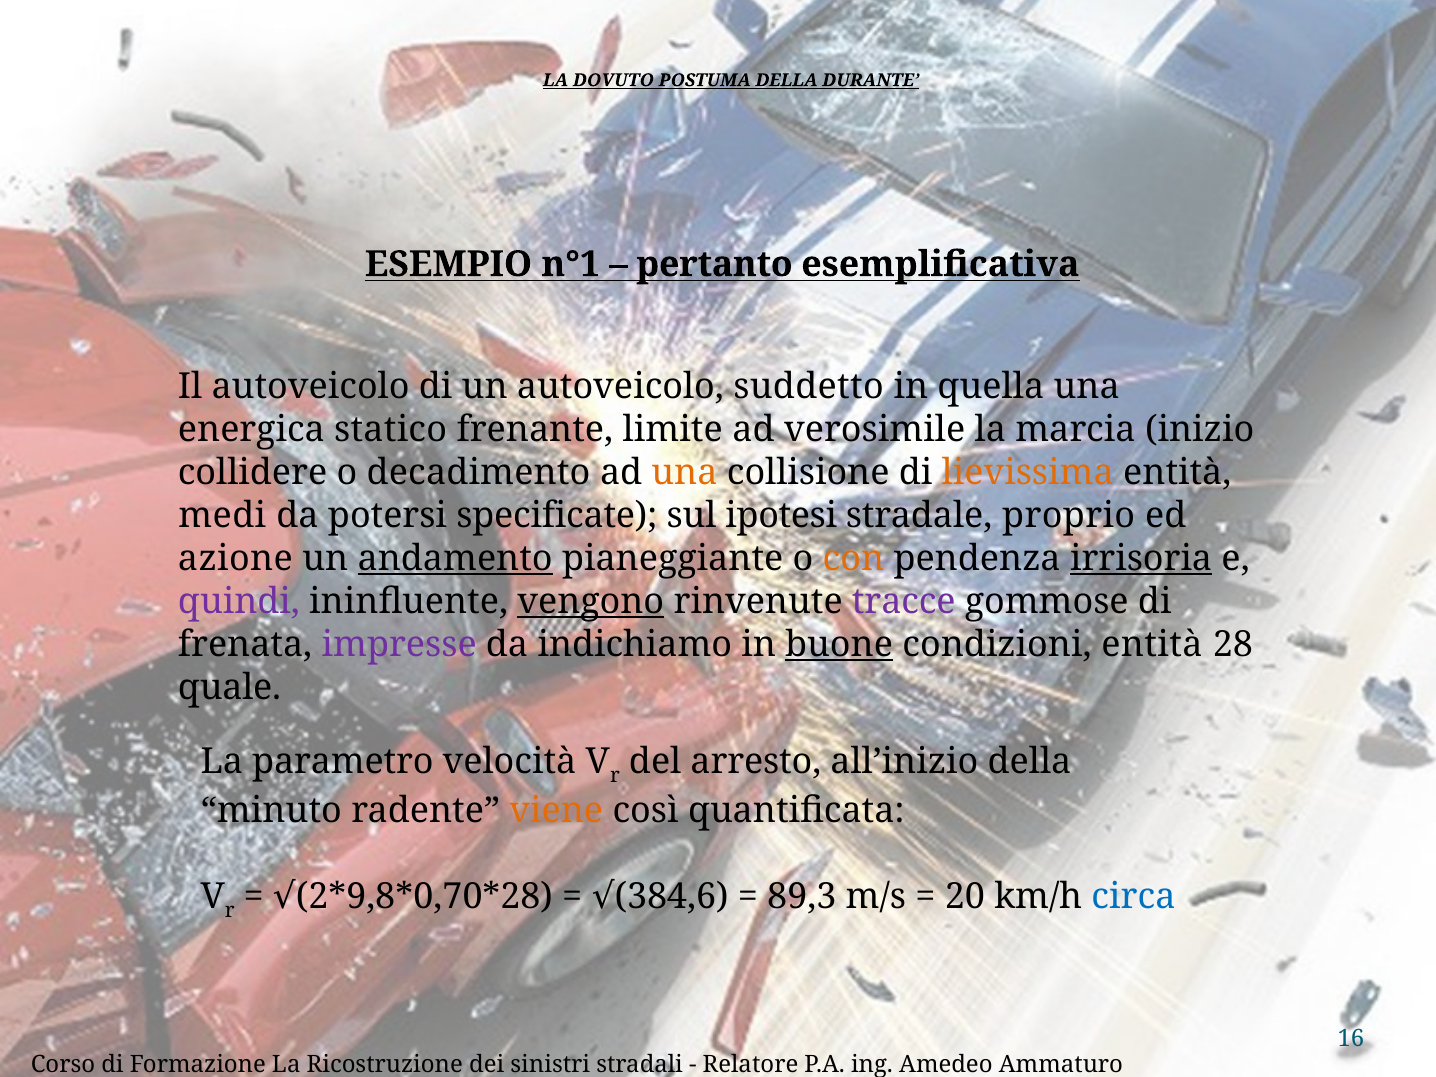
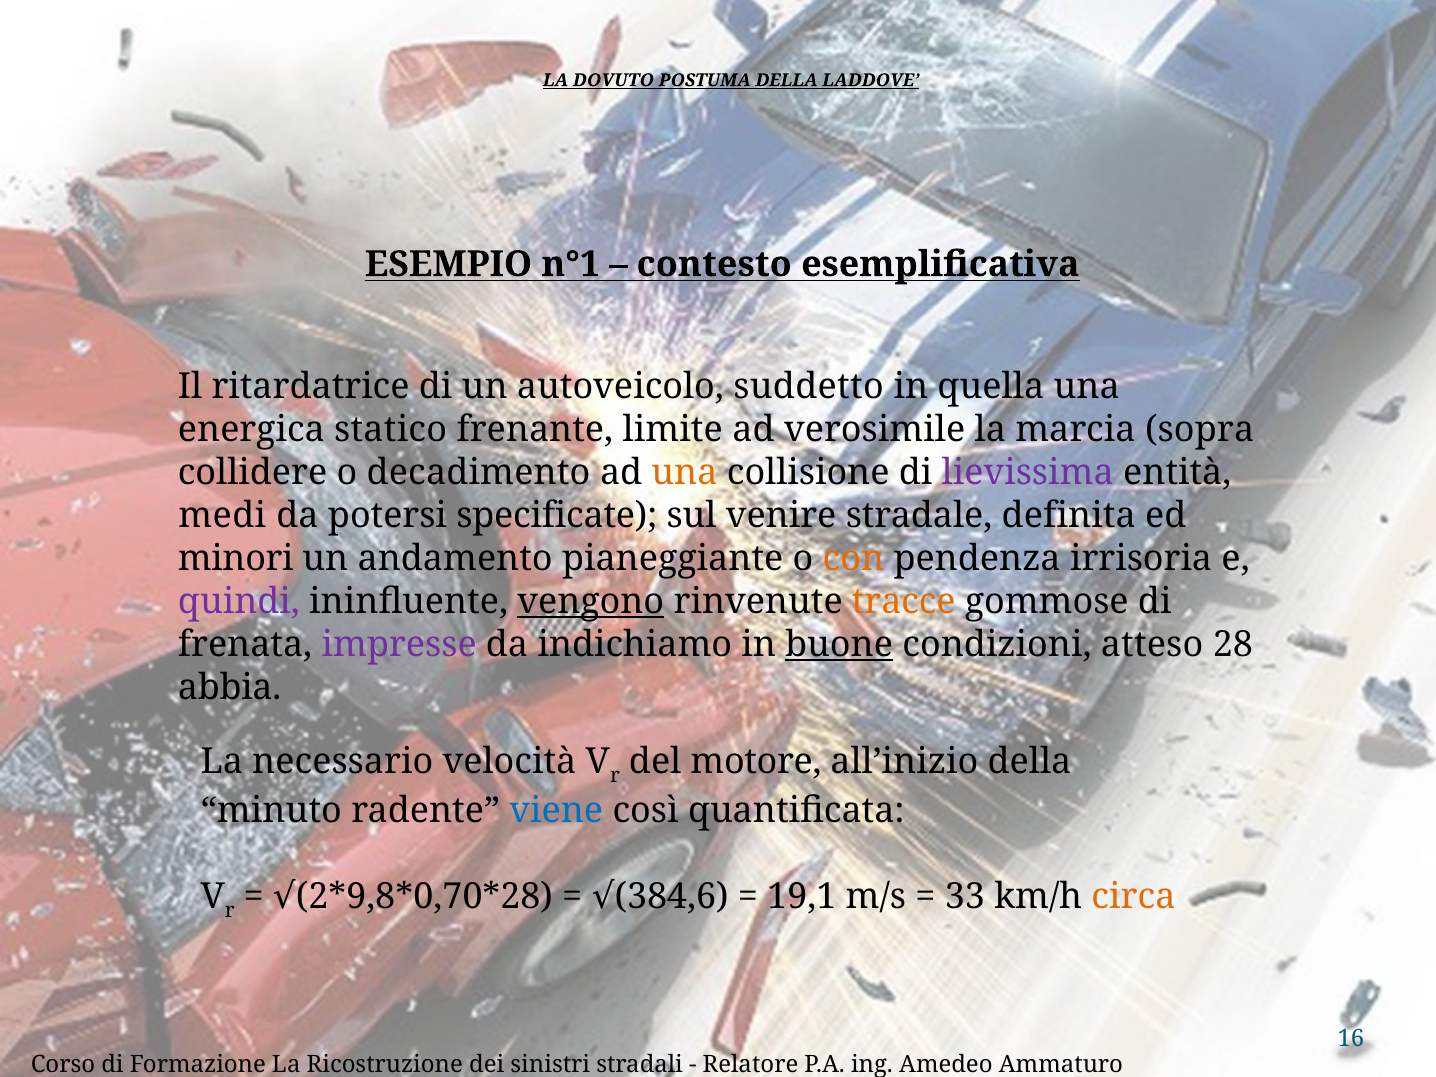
DURANTE: DURANTE -> LADDOVE (871, 80)
pertanto: pertanto -> contesto (714, 264)
Il autoveicolo: autoveicolo -> ritardatrice (311, 386)
inizio: inizio -> sopra (1200, 429)
lievissima colour: orange -> purple (1028, 472)
ipotesi: ipotesi -> venire (781, 516)
proprio: proprio -> definita (1069, 516)
azione: azione -> minori (236, 559)
andamento underline: present -> none (455, 559)
irrisoria underline: present -> none (1141, 559)
tracce colour: purple -> orange (904, 602)
condizioni entità: entità -> atteso (1152, 645)
quale: quale -> abbia (230, 688)
parametro: parametro -> necessario (343, 762)
arresto: arresto -> motore (756, 762)
viene colour: orange -> blue (556, 811)
89,3: 89,3 -> 19,1 (802, 897)
20: 20 -> 33 (965, 897)
circa colour: blue -> orange (1133, 897)
